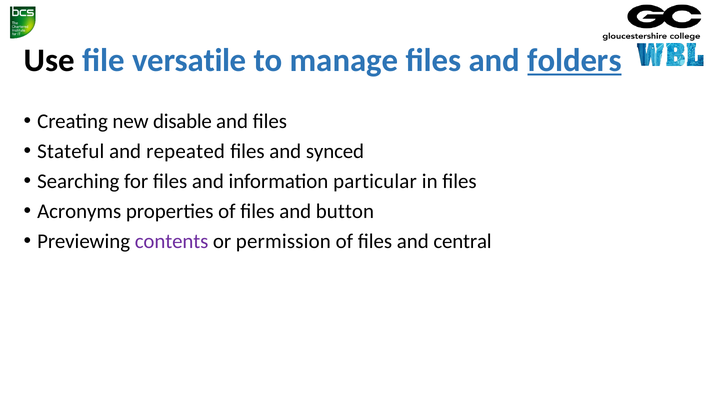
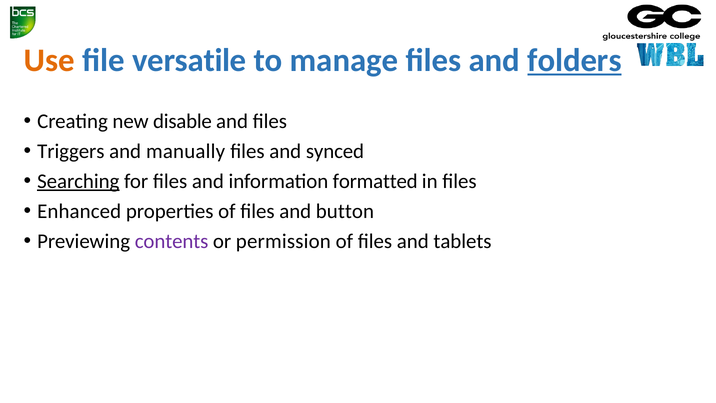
Use colour: black -> orange (49, 60)
Stateful: Stateful -> Triggers (71, 151)
repeated: repeated -> manually (186, 151)
Searching underline: none -> present (78, 181)
particular: particular -> formatted (375, 181)
Acronyms: Acronyms -> Enhanced (79, 211)
central: central -> tablets (462, 241)
